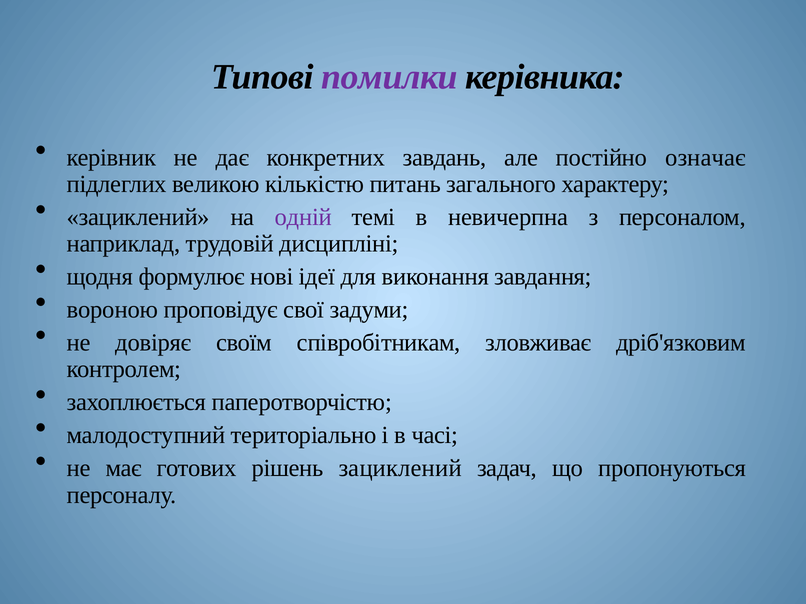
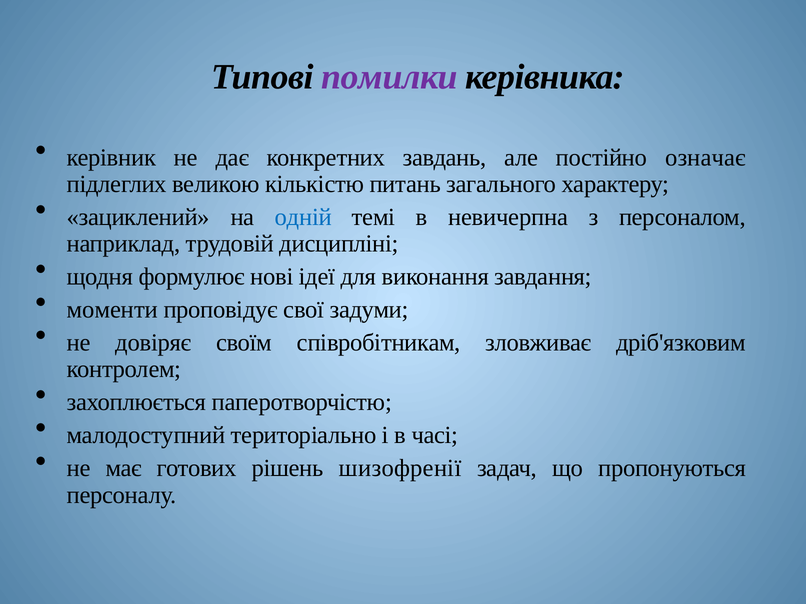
одній colour: purple -> blue (303, 217)
вороною: вороною -> моменти (112, 310)
рішень зациклений: зациклений -> шизофренії (400, 469)
